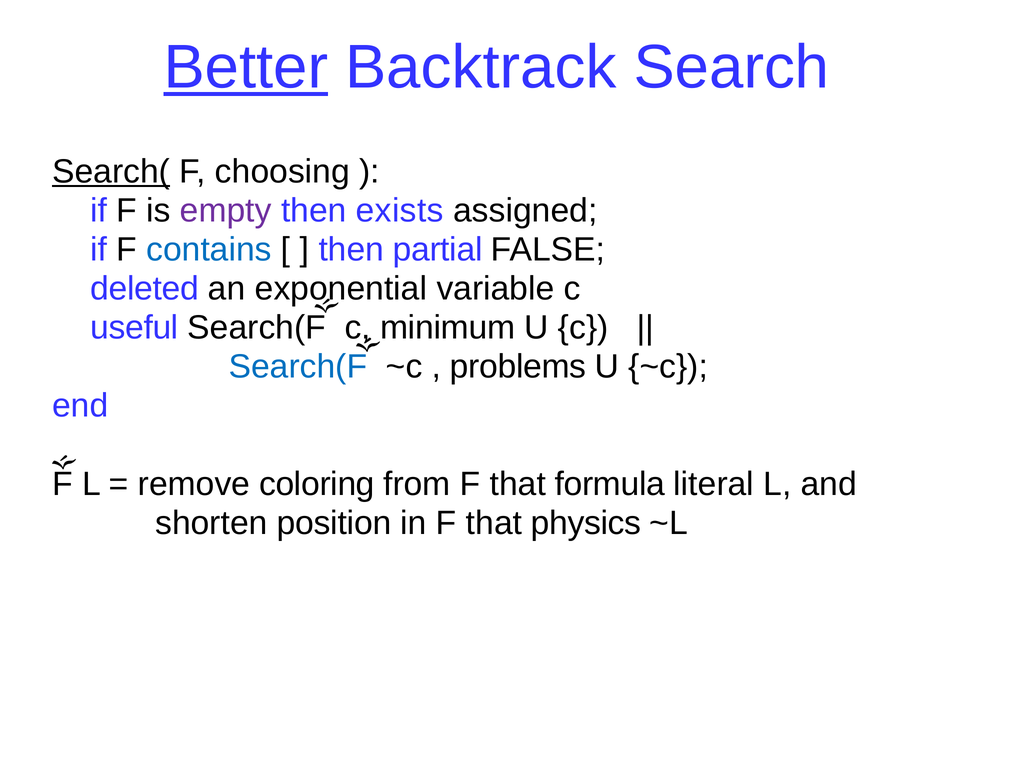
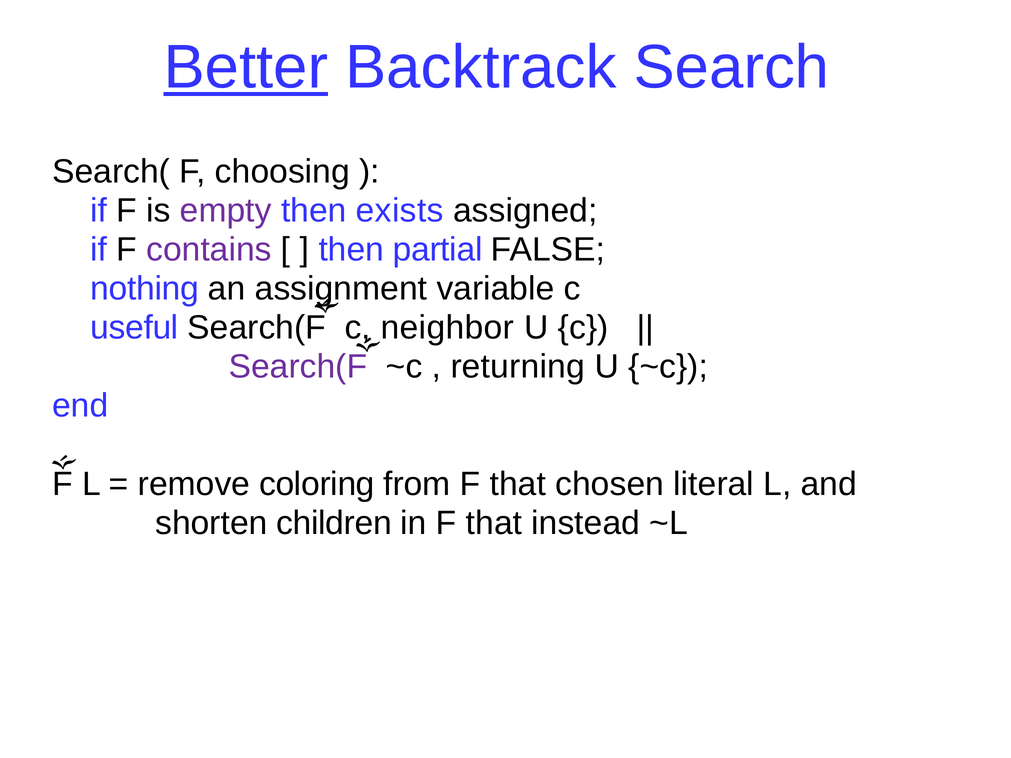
Search( underline: present -> none (111, 171)
contains colour: blue -> purple (209, 250)
deleted: deleted -> nothing (145, 289)
exponential: exponential -> assignment (341, 289)
minimum: minimum -> neighbor (447, 328)
Search(F colour: blue -> purple (298, 367)
problems: problems -> returning (518, 367)
formula: formula -> chosen (610, 484)
position: position -> children (334, 523)
physics: physics -> instead (586, 523)
